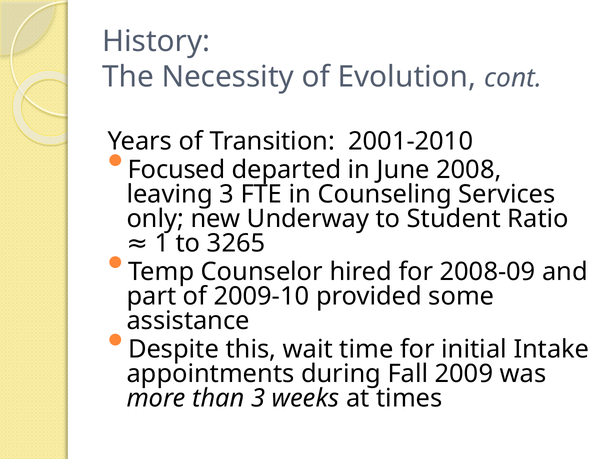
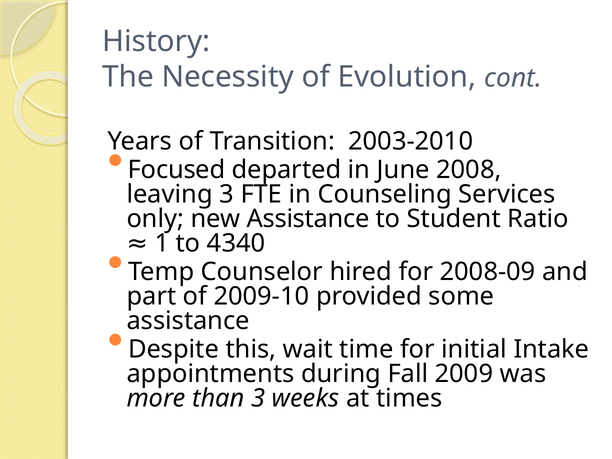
2001-2010: 2001-2010 -> 2003-2010 (411, 141)
new Underway: Underway -> Assistance (308, 219)
3265: 3265 -> 4340 (236, 243)
